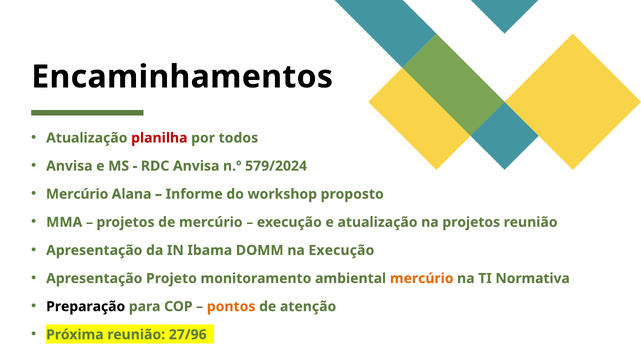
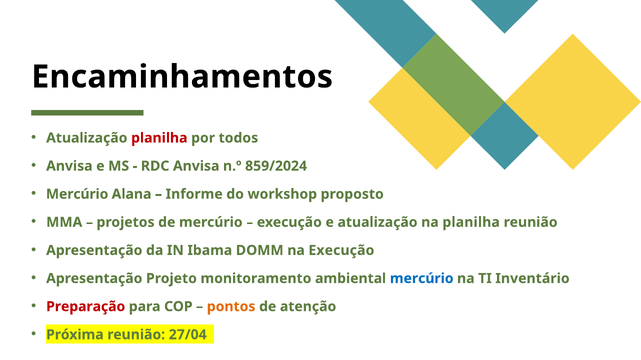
579/2024: 579/2024 -> 859/2024 (276, 166)
na projetos: projetos -> planilha (471, 223)
mercúrio colour: orange -> blue (422, 279)
Normativa: Normativa -> Inventário (533, 279)
Preparação colour: black -> red (86, 307)
27/96: 27/96 -> 27/04 (188, 335)
